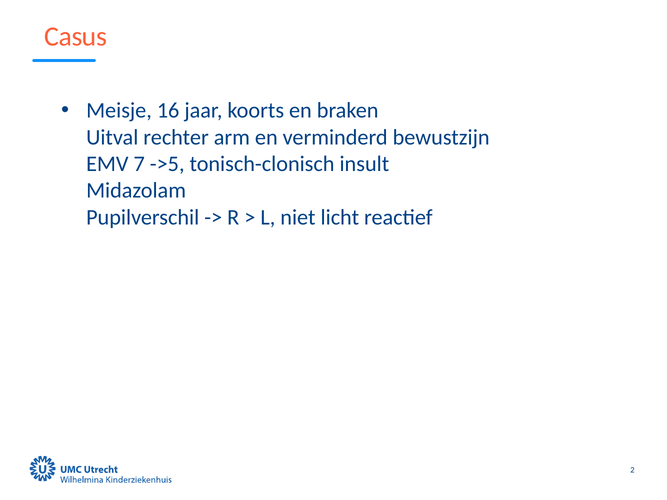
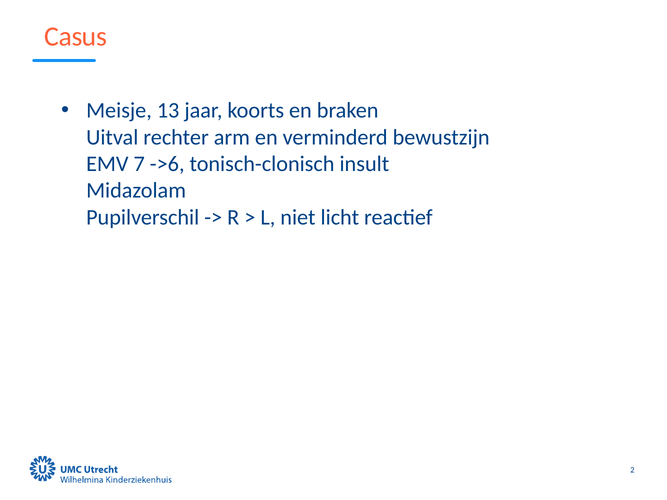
16: 16 -> 13 (168, 111)
->5: ->5 -> ->6 (167, 164)
